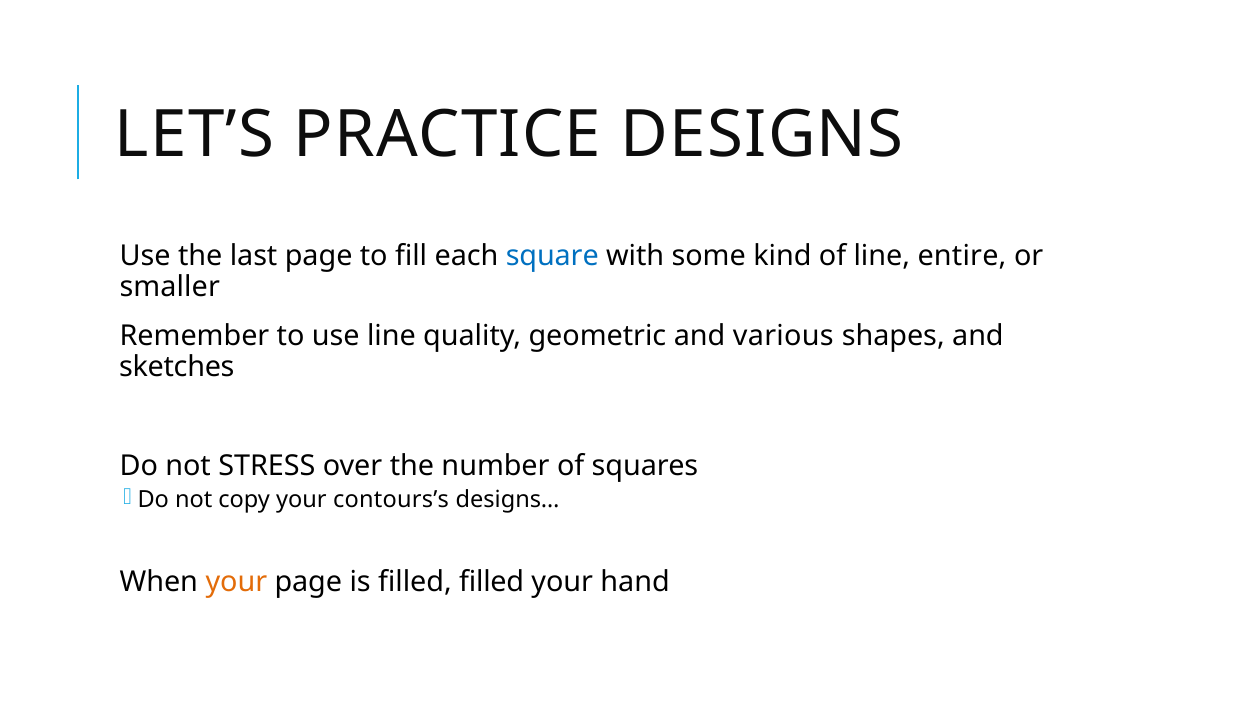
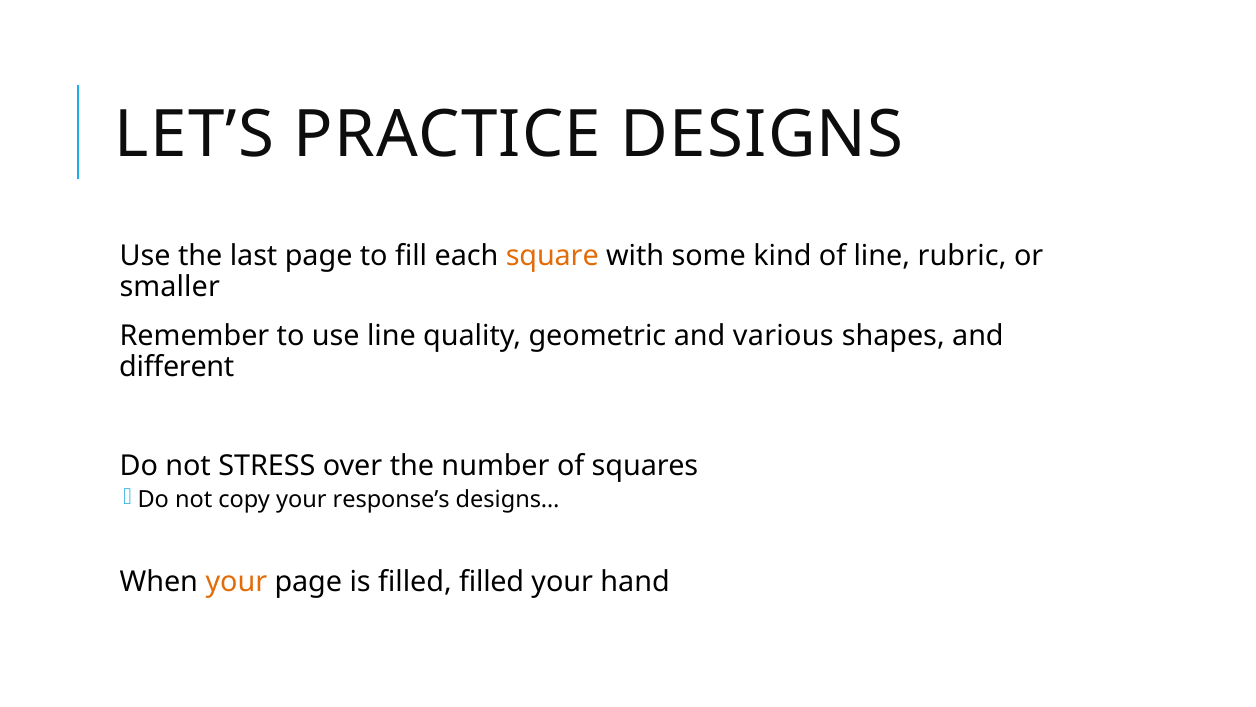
square colour: blue -> orange (552, 256)
entire: entire -> rubric (962, 256)
sketches: sketches -> different (177, 367)
contours’s: contours’s -> response’s (391, 499)
